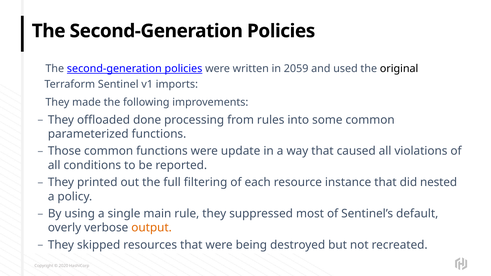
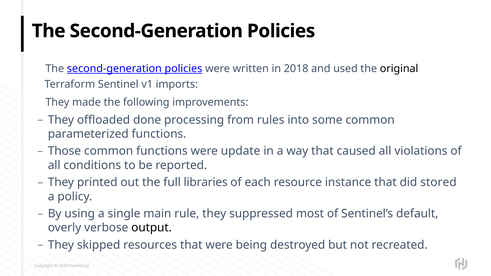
2059: 2059 -> 2018 (296, 69)
filtering: filtering -> libraries (206, 182)
nested: nested -> stored (438, 182)
output colour: orange -> black (152, 228)
